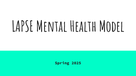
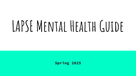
Model: Model -> Guide (112, 27)
